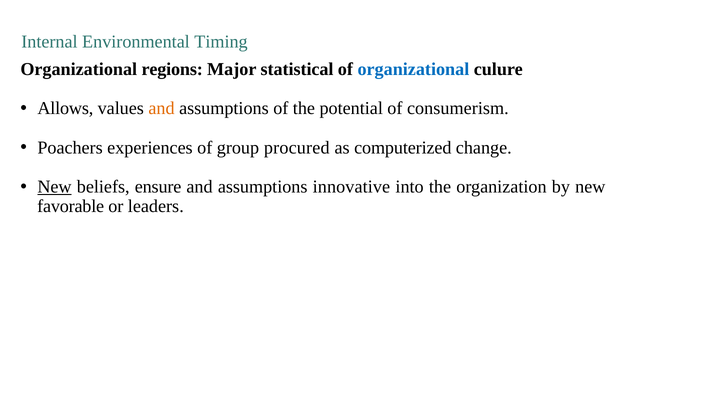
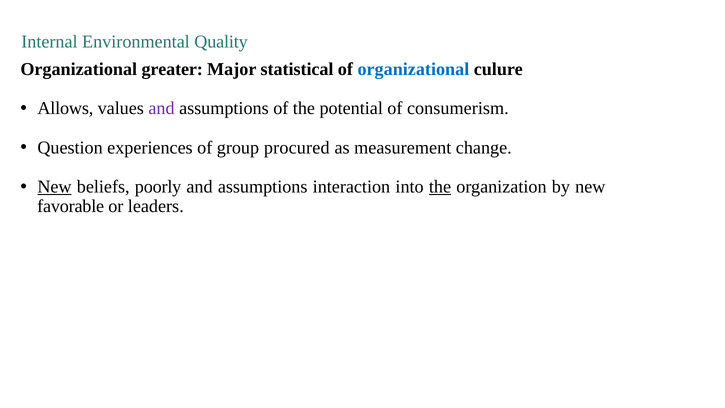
Timing: Timing -> Quality (221, 42)
regions: regions -> greater (172, 69)
and colour: orange -> purple (162, 108)
Poachers: Poachers -> Question (70, 148)
computerized: computerized -> measurement (403, 148)
ensure: ensure -> poorly (158, 187)
innovative: innovative -> interaction (351, 187)
the underline: none -> present (440, 187)
